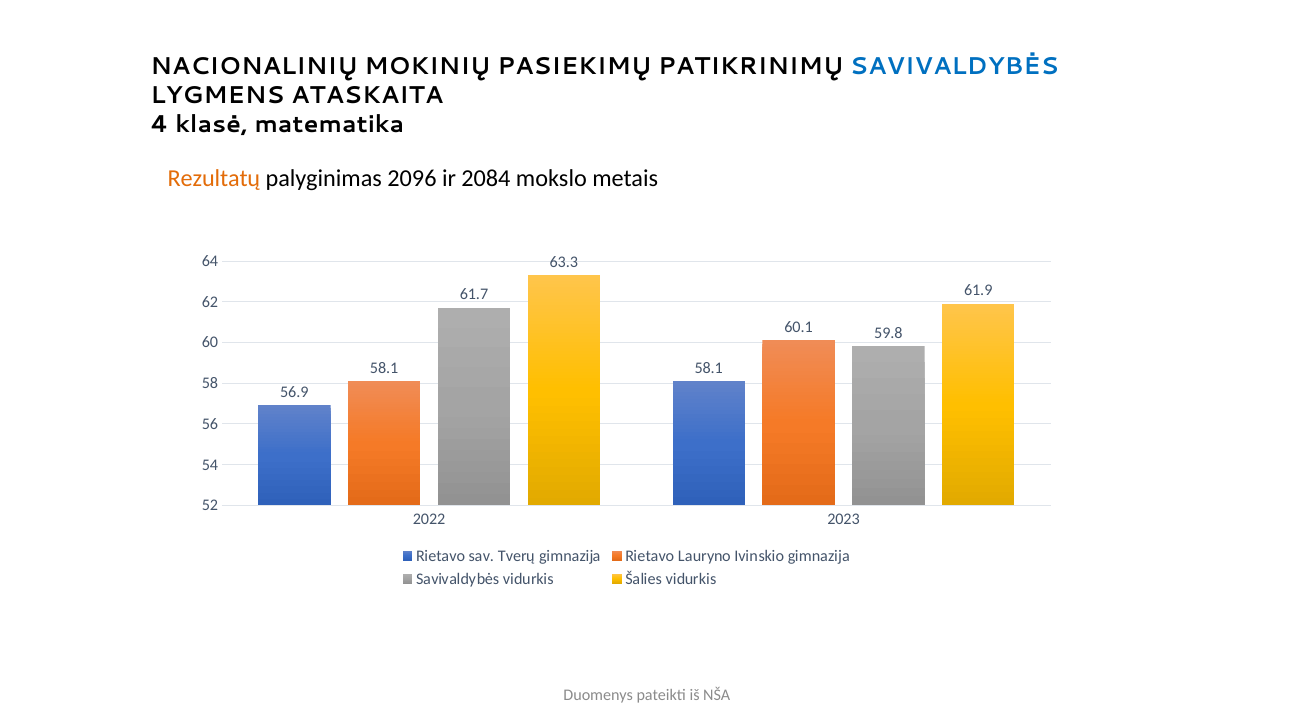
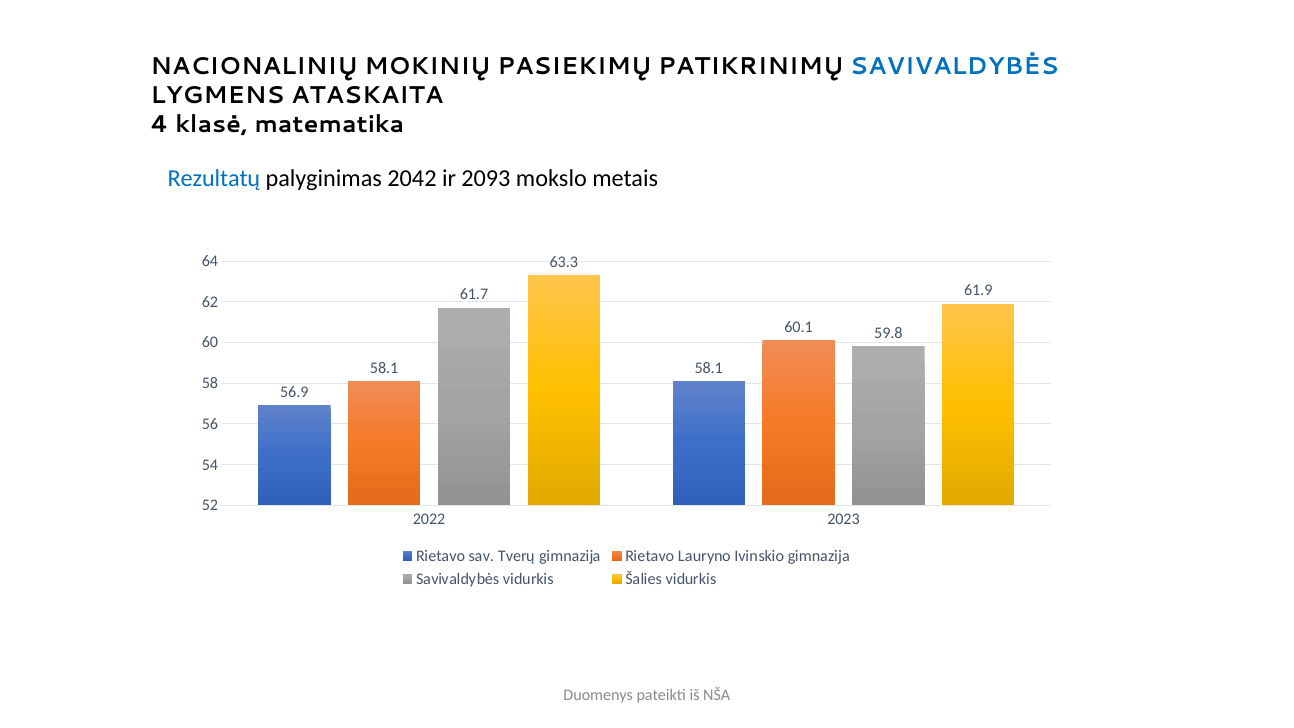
Rezultatų colour: orange -> blue (214, 178)
2096: 2096 -> 2042 (412, 178)
2084: 2084 -> 2093 (486, 178)
